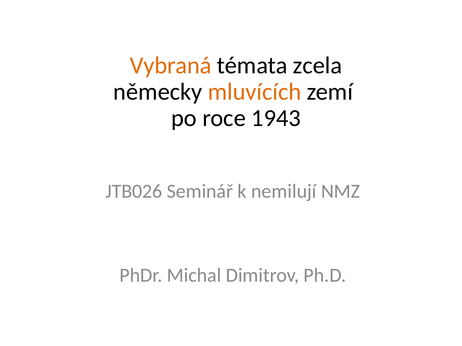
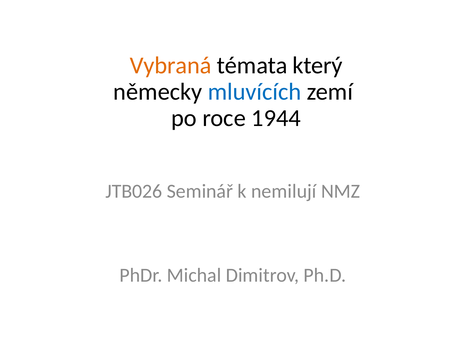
zcela: zcela -> který (318, 66)
mluvících colour: orange -> blue (254, 92)
1943: 1943 -> 1944 (276, 118)
